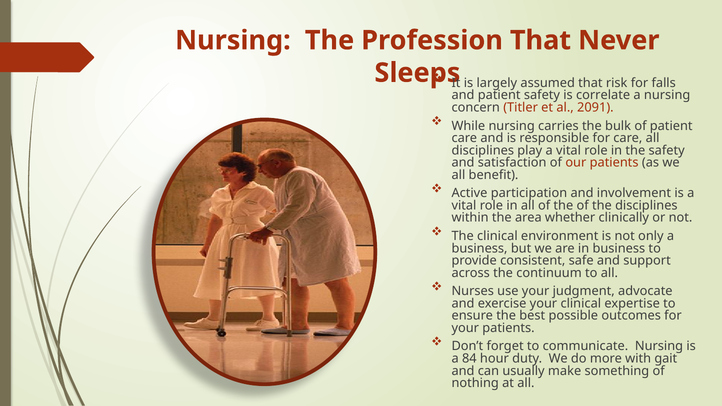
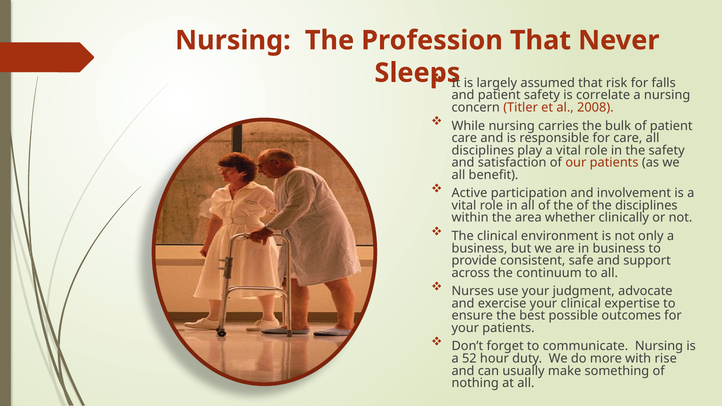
2091: 2091 -> 2008 (595, 108)
84: 84 -> 52 (469, 359)
gait: gait -> rise (666, 359)
